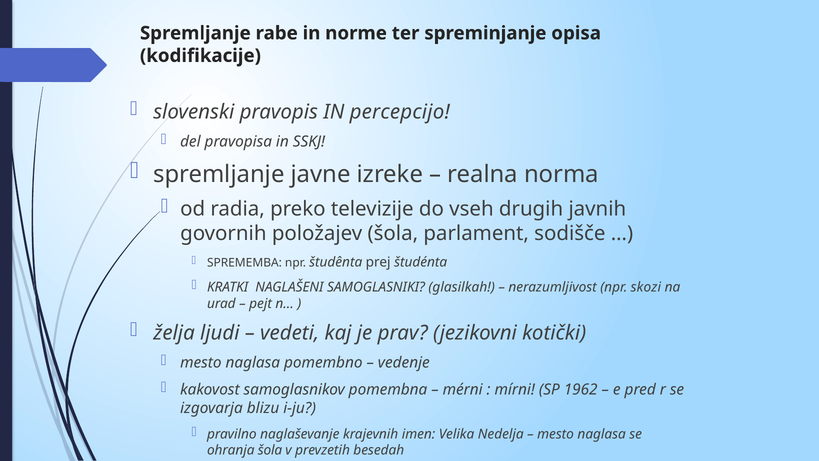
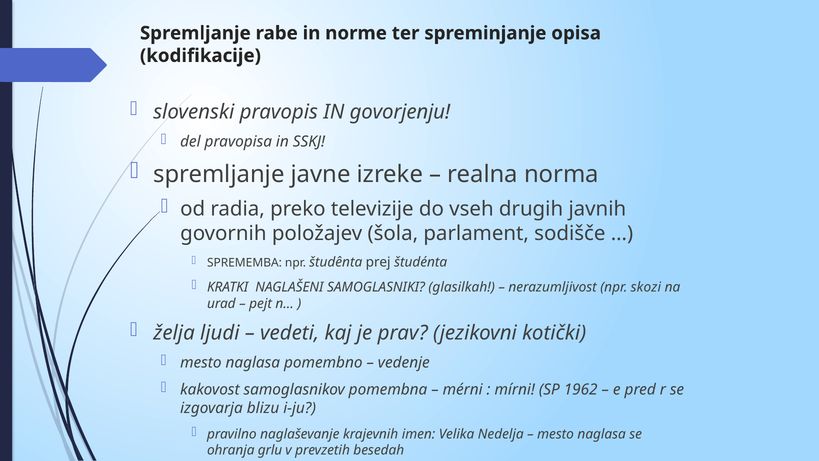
percepcijo: percepcijo -> govorjenju (400, 112)
ohranja šola: šola -> grlu (270, 450)
